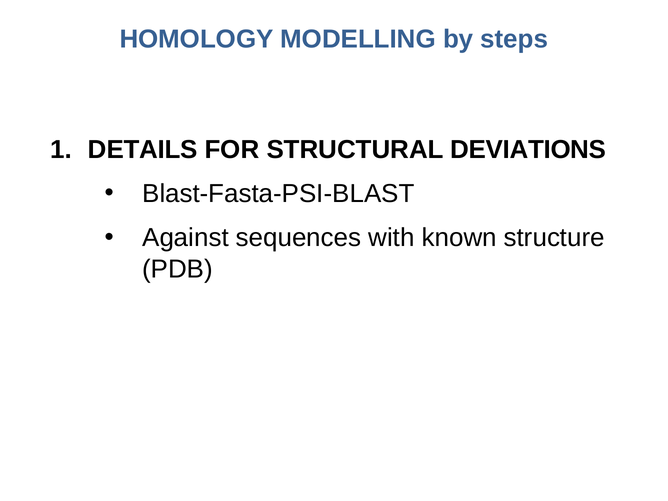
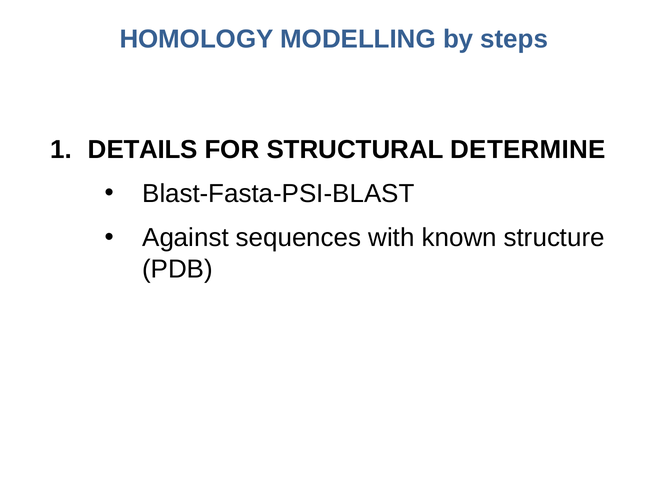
DEVIATIONS: DEVIATIONS -> DETERMINE (528, 150)
